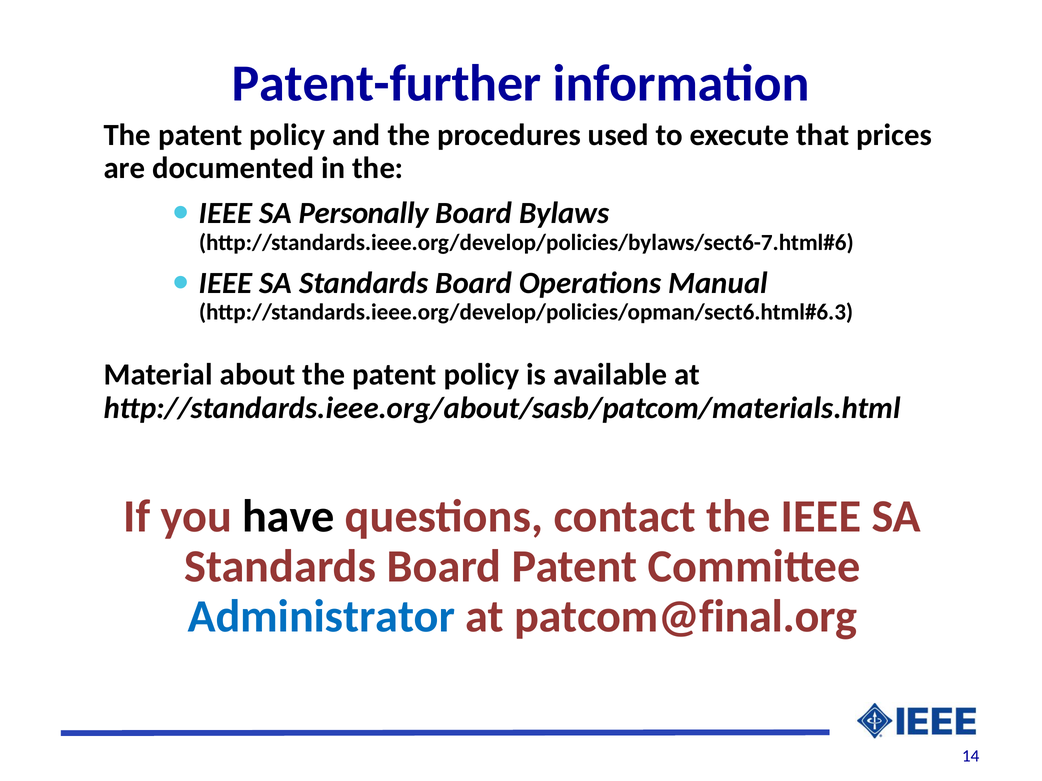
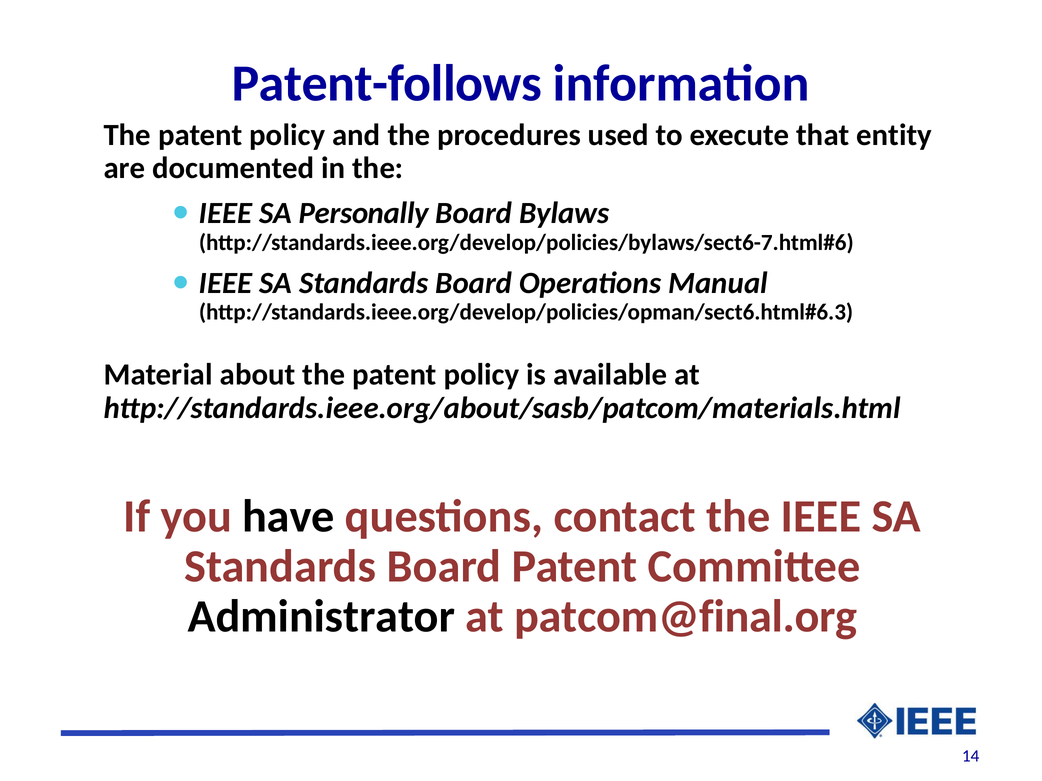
Patent-further: Patent-further -> Patent-follows (387, 84)
prices: prices -> entity (894, 135)
Administrator colour: blue -> black (321, 617)
